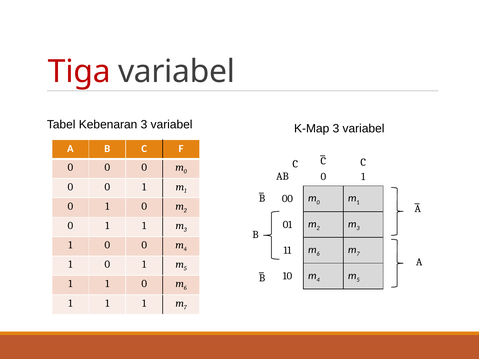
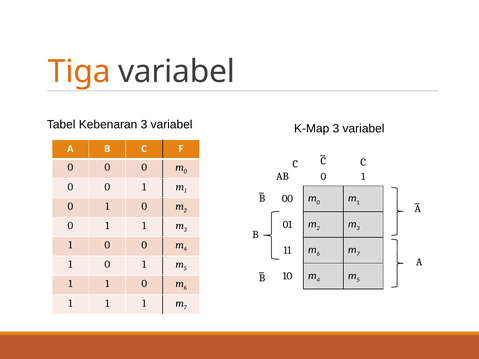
Tiga colour: red -> orange (79, 72)
